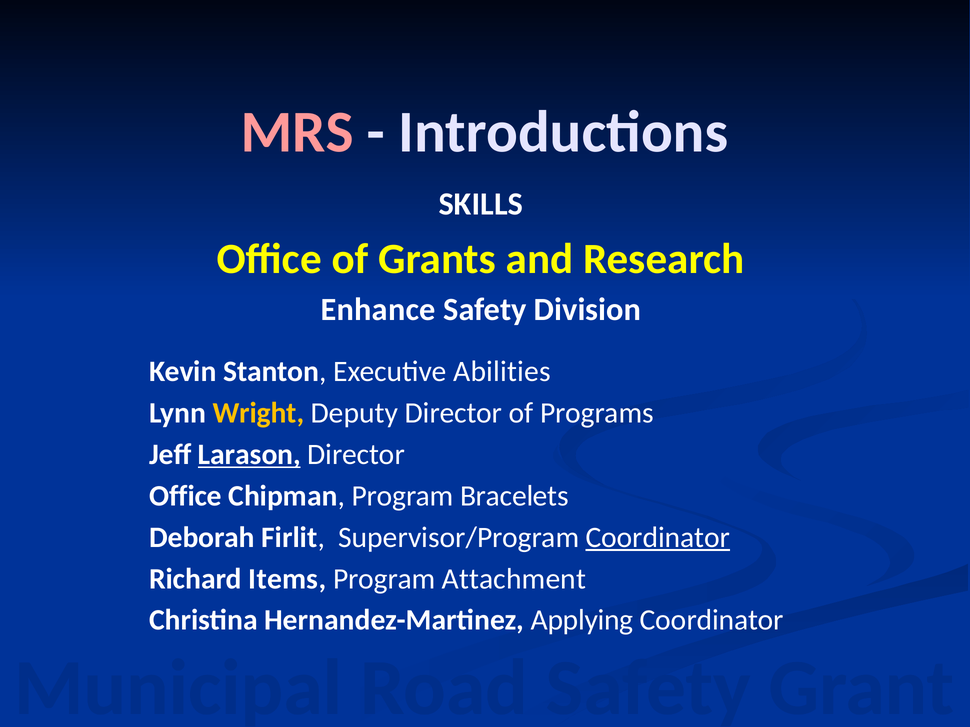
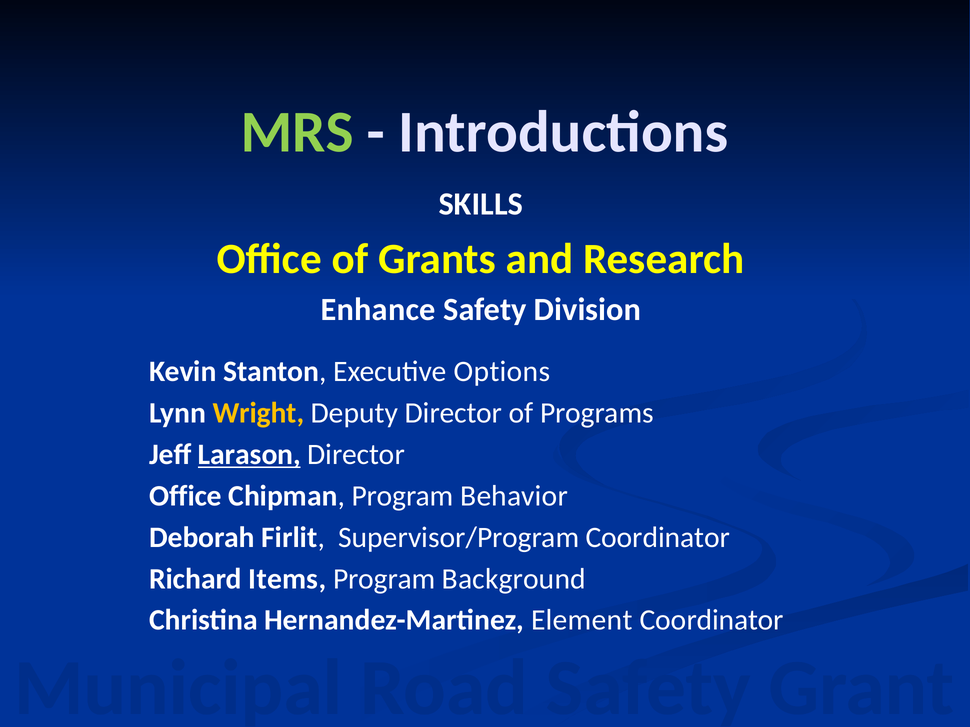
MRS colour: pink -> light green (297, 132)
Abilities: Abilities -> Options (502, 372)
Bracelets: Bracelets -> Behavior (514, 496)
Coordinator underline: present -> none (658, 538)
Attachment: Attachment -> Background (514, 579)
Applying: Applying -> Element (582, 621)
